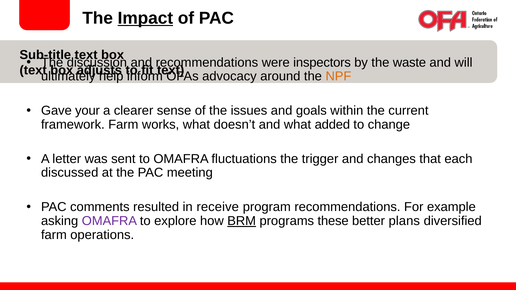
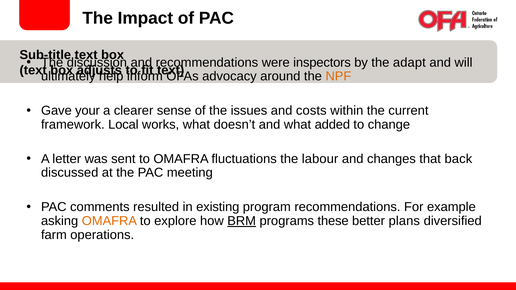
Impact underline: present -> none (145, 18)
waste: waste -> adapt (409, 62)
goals: goals -> costs (311, 111)
framework Farm: Farm -> Local (123, 125)
trigger: trigger -> labour (320, 159)
each: each -> back (458, 159)
receive: receive -> existing (218, 207)
OMAFRA colour: purple -> orange (109, 221)
